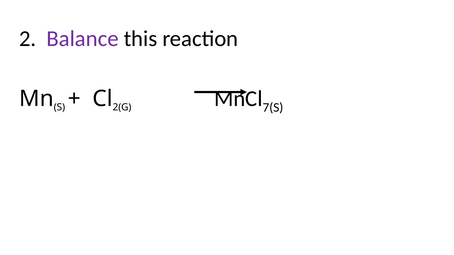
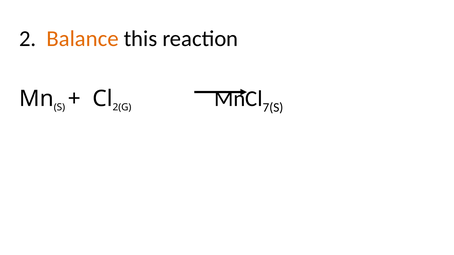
Balance colour: purple -> orange (83, 39)
